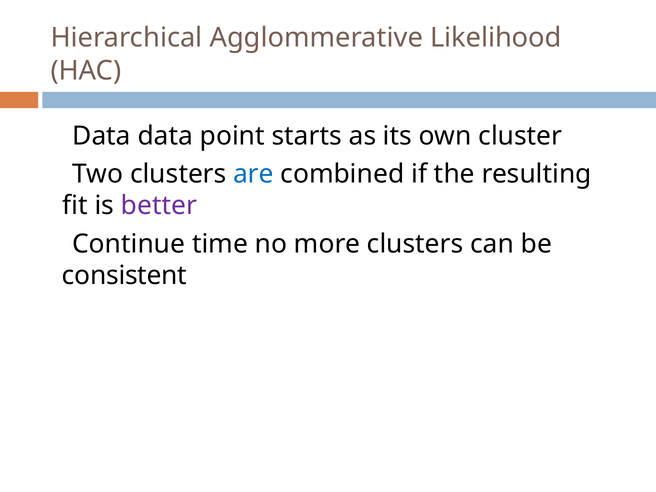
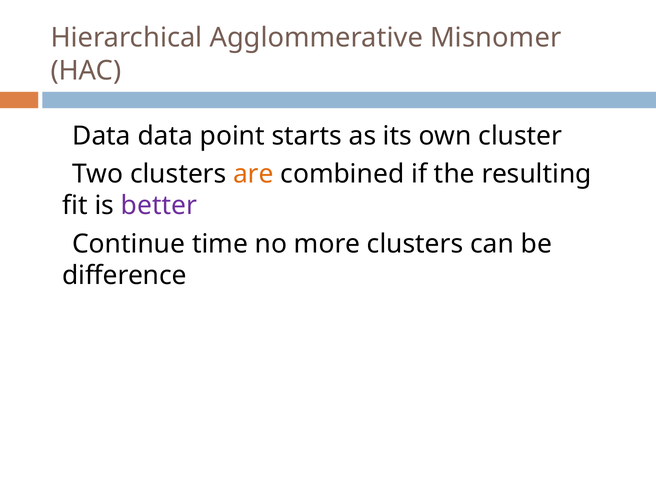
Likelihood: Likelihood -> Misnomer (496, 38)
are colour: blue -> orange (253, 174)
consistent: consistent -> difference (124, 276)
